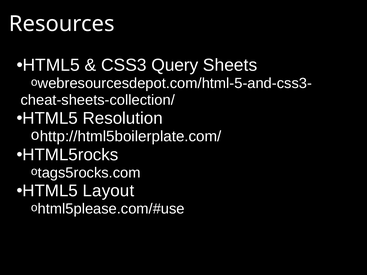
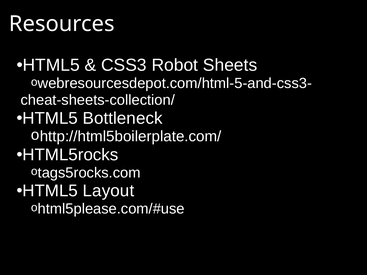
Query: Query -> Robot (175, 65)
Resolution: Resolution -> Bottleneck (123, 118)
